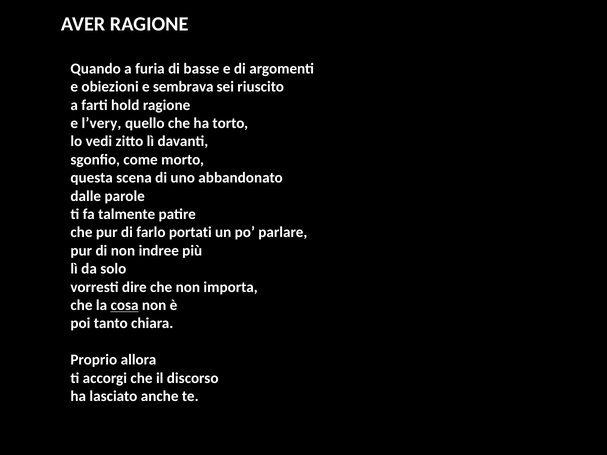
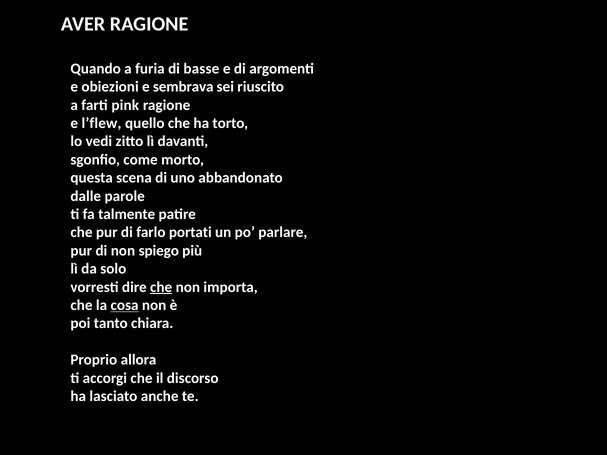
hold: hold -> pink (125, 105)
l’very: l’very -> l’flew (101, 123)
indree: indree -> spiego (159, 251)
che underline: none -> present (161, 287)
